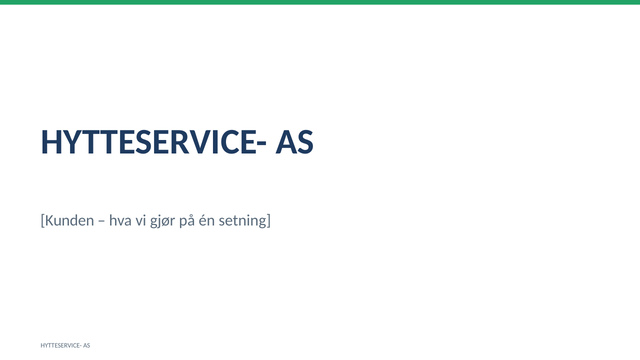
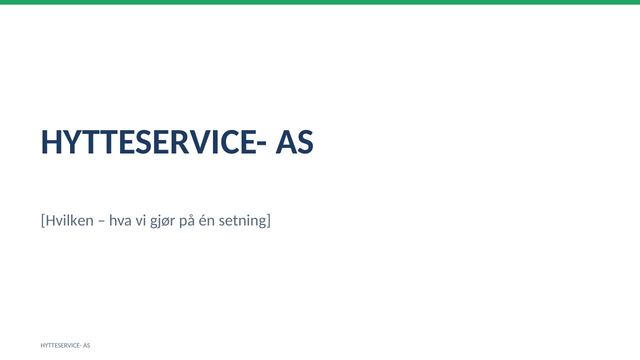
Kunden: Kunden -> Hvilken (67, 220)
